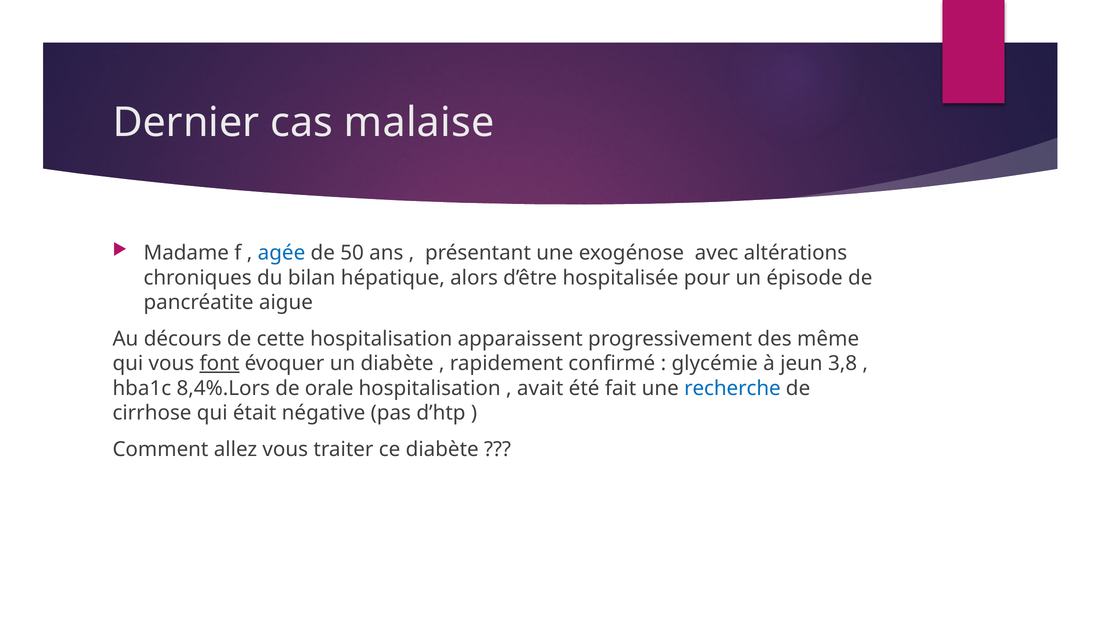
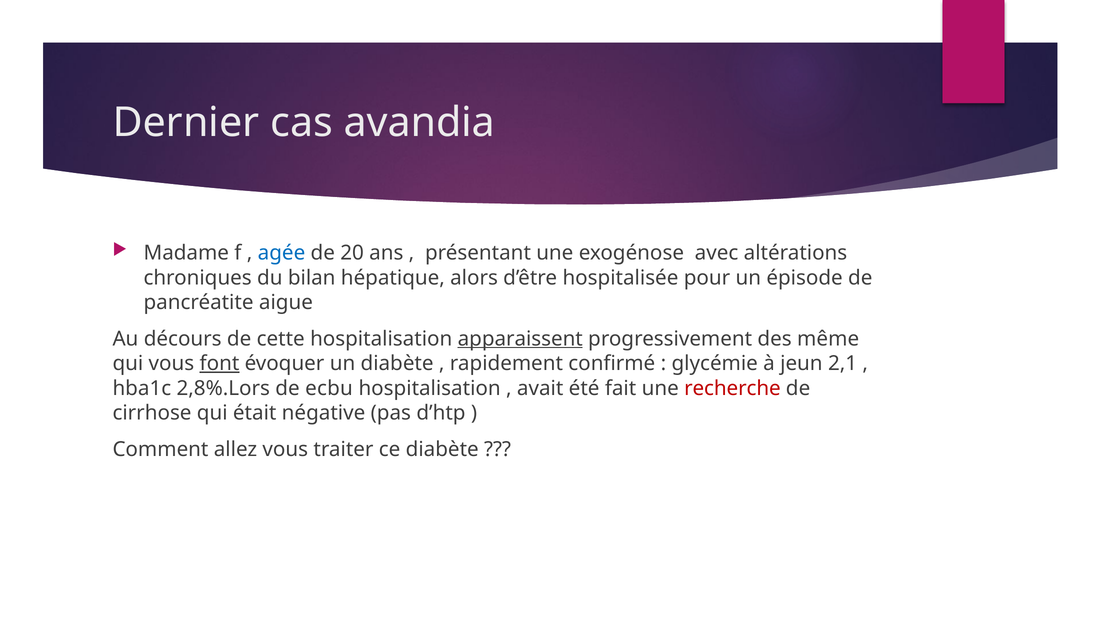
malaise: malaise -> avandia (419, 123)
50: 50 -> 20 (352, 253)
apparaissent underline: none -> present (520, 339)
3,8: 3,8 -> 2,1 (843, 364)
8,4%.Lors: 8,4%.Lors -> 2,8%.Lors (223, 388)
orale: orale -> ecbu (329, 388)
recherche colour: blue -> red (732, 388)
